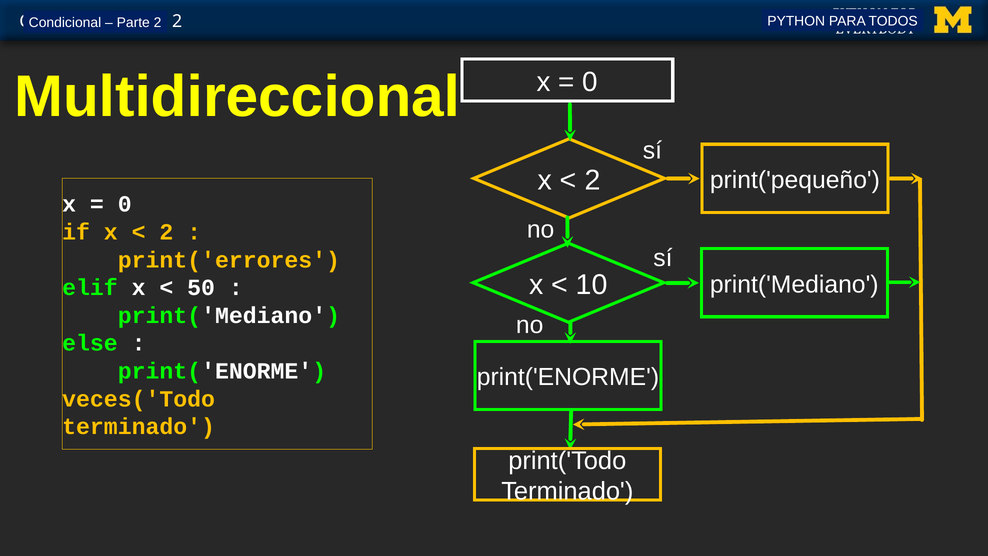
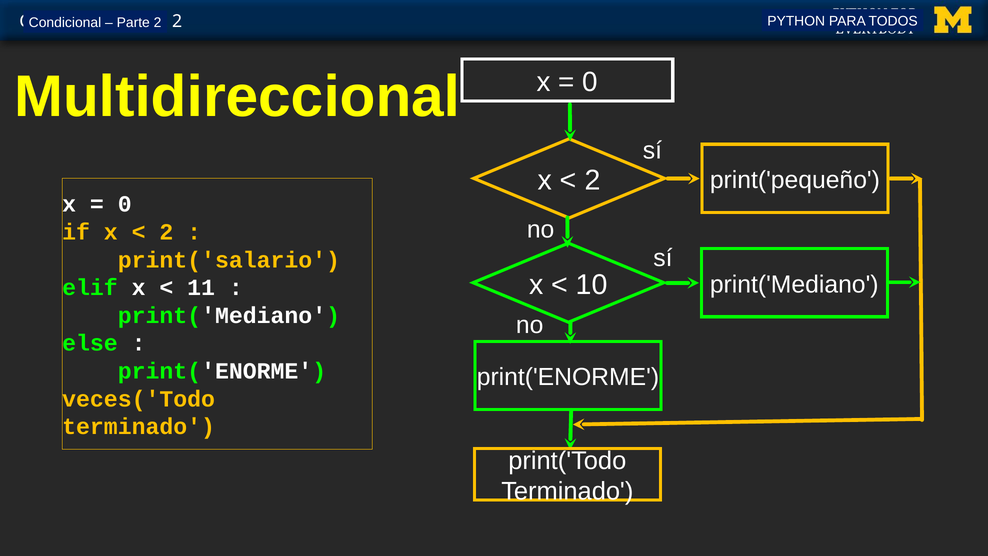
print('errores: print('errores -> print('salario (229, 260)
50: 50 -> 11 (201, 288)
